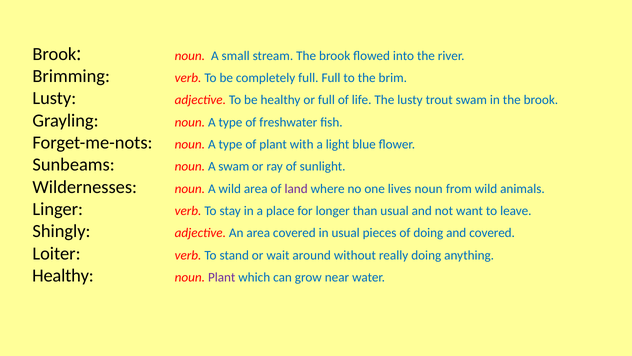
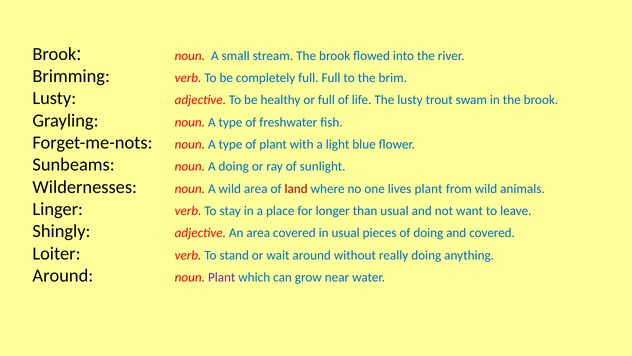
A swam: swam -> doing (234, 166)
land colour: purple -> red (296, 188)
lives noun: noun -> plant (429, 188)
Healthy: Healthy -> Around (63, 275)
